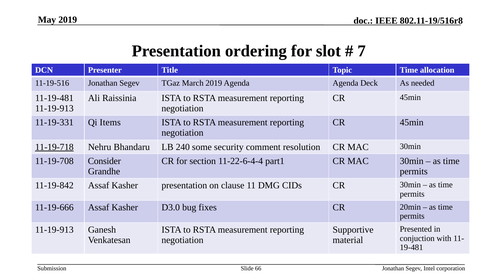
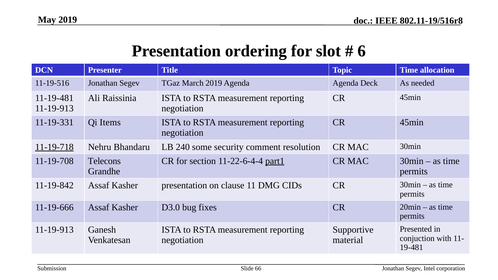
7: 7 -> 6 (362, 51)
Consider: Consider -> Telecons (104, 161)
part1 underline: none -> present (275, 161)
